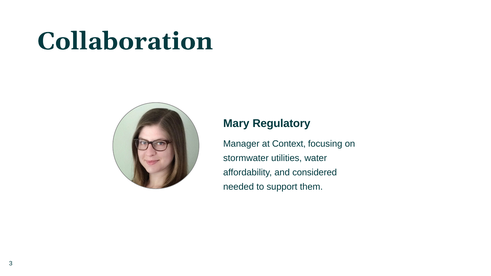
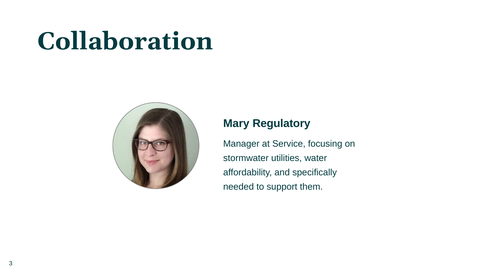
Context: Context -> Service (289, 144)
considered: considered -> specifically (315, 173)
